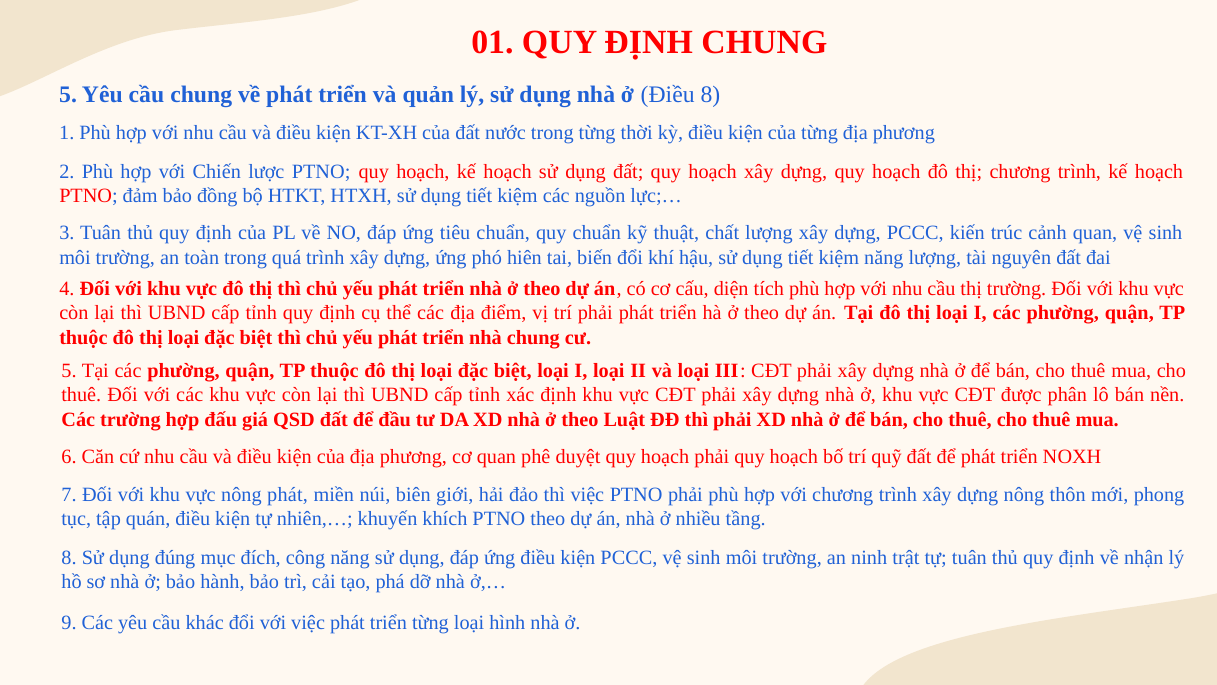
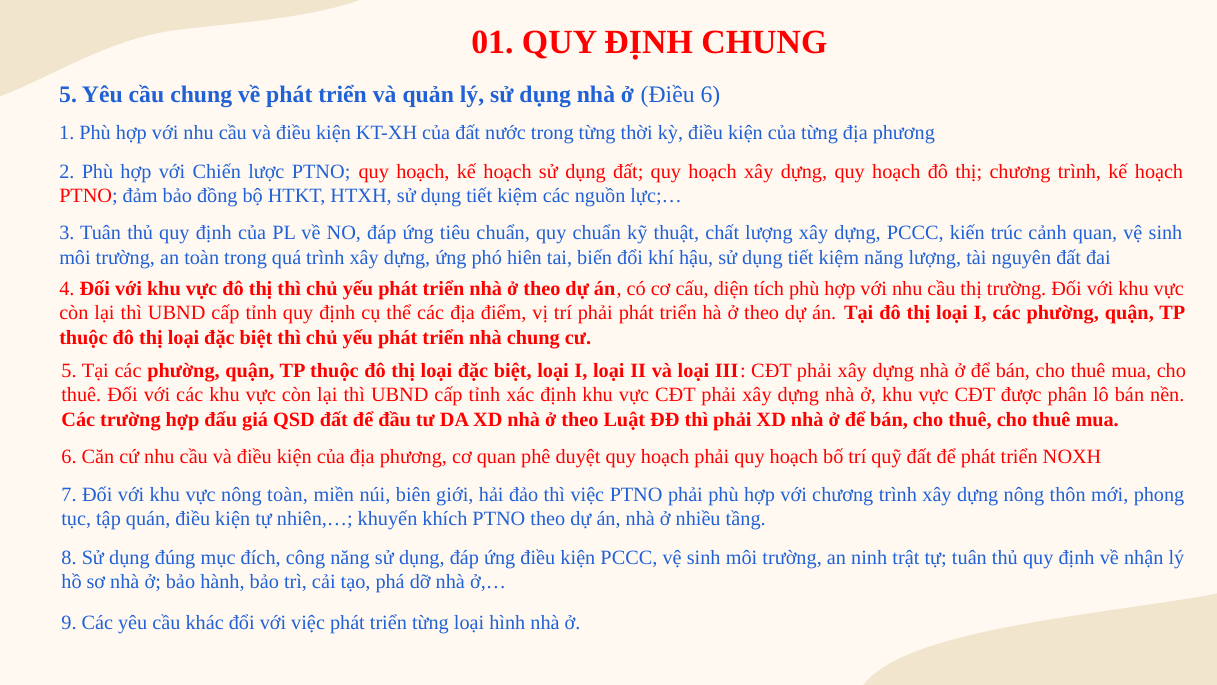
Điều 8: 8 -> 6 (710, 94)
nông phát: phát -> toàn (288, 494)
